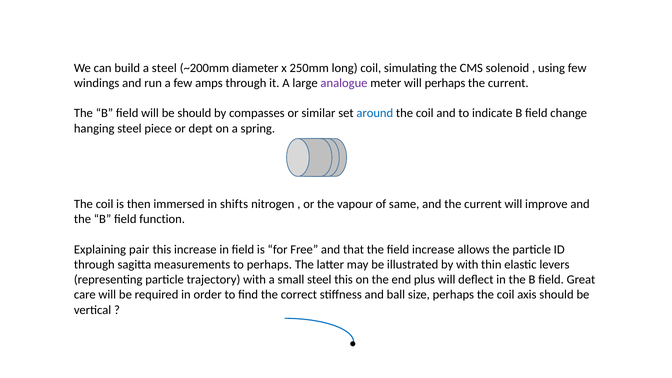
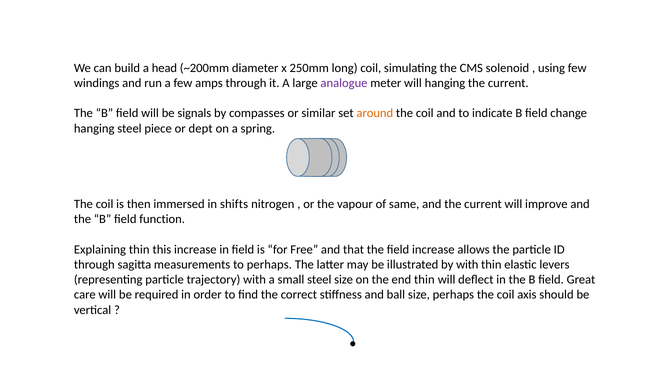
a steel: steel -> head (164, 68)
will perhaps: perhaps -> hanging (445, 83)
be should: should -> signals (194, 113)
around colour: blue -> orange (375, 113)
Explaining pair: pair -> thin (139, 249)
steel this: this -> size (344, 280)
end plus: plus -> thin (424, 280)
